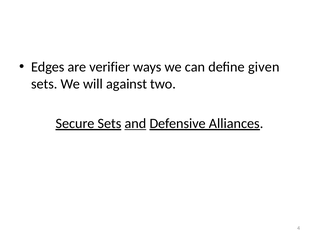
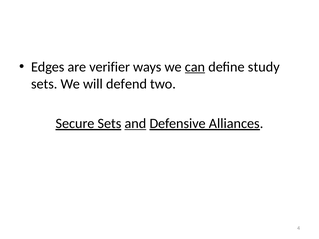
can underline: none -> present (195, 67)
given: given -> study (264, 67)
against: against -> defend (127, 84)
